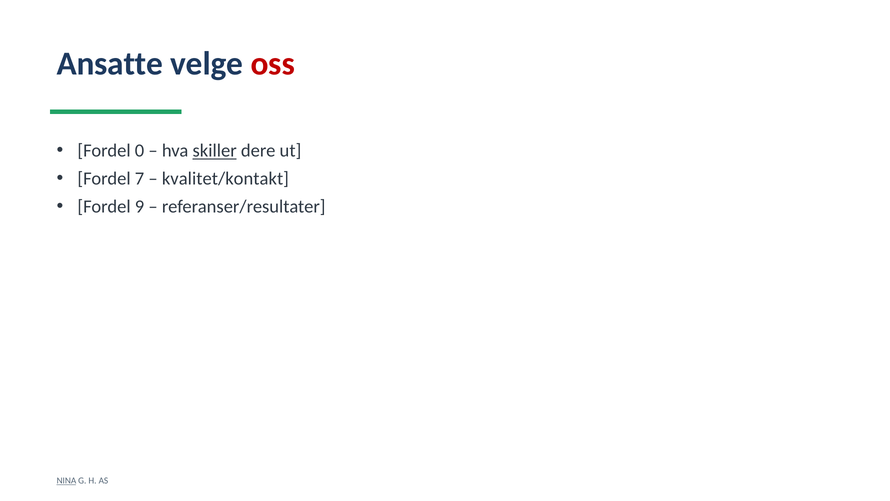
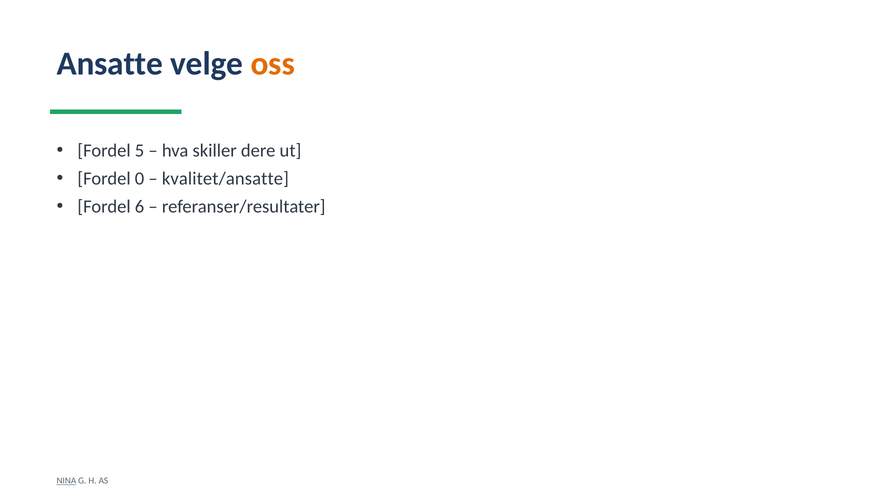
oss colour: red -> orange (273, 64)
0: 0 -> 5 (140, 151)
skiller underline: present -> none (215, 151)
7: 7 -> 0 (140, 179)
kvalitet/kontakt: kvalitet/kontakt -> kvalitet/ansatte (225, 179)
9: 9 -> 6 (140, 206)
